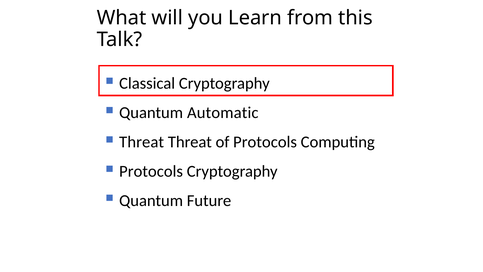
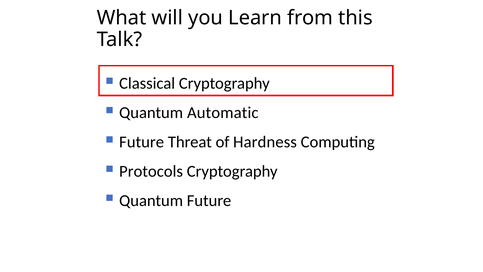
Threat: Threat -> Future (142, 142)
of Protocols: Protocols -> Hardness (265, 142)
